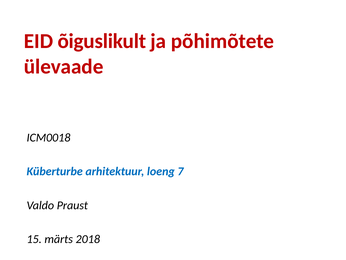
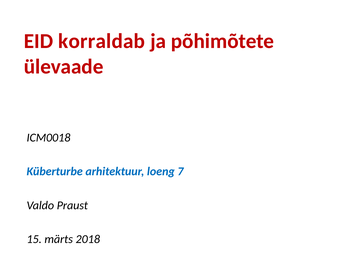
õiguslikult: õiguslikult -> korraldab (102, 41)
